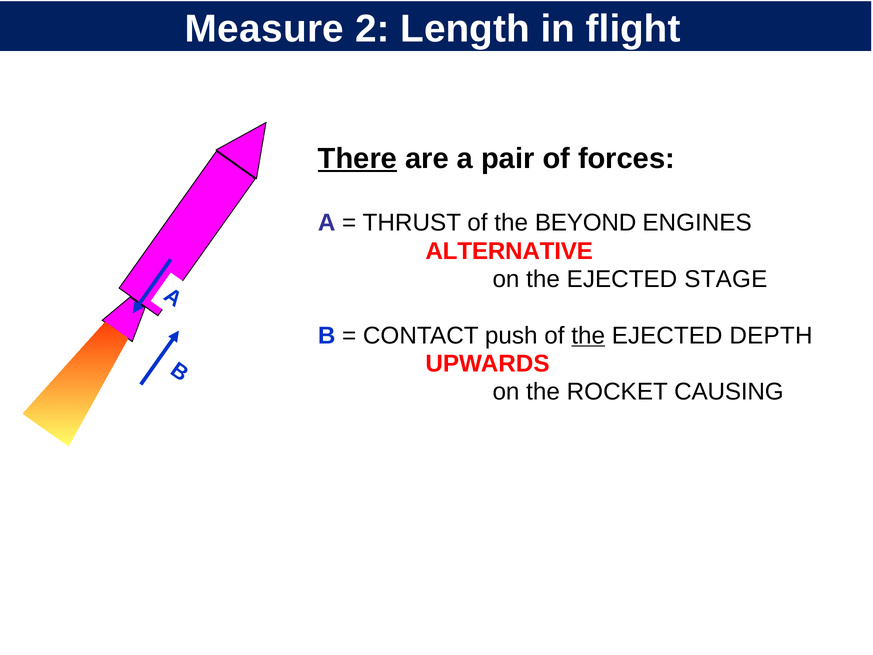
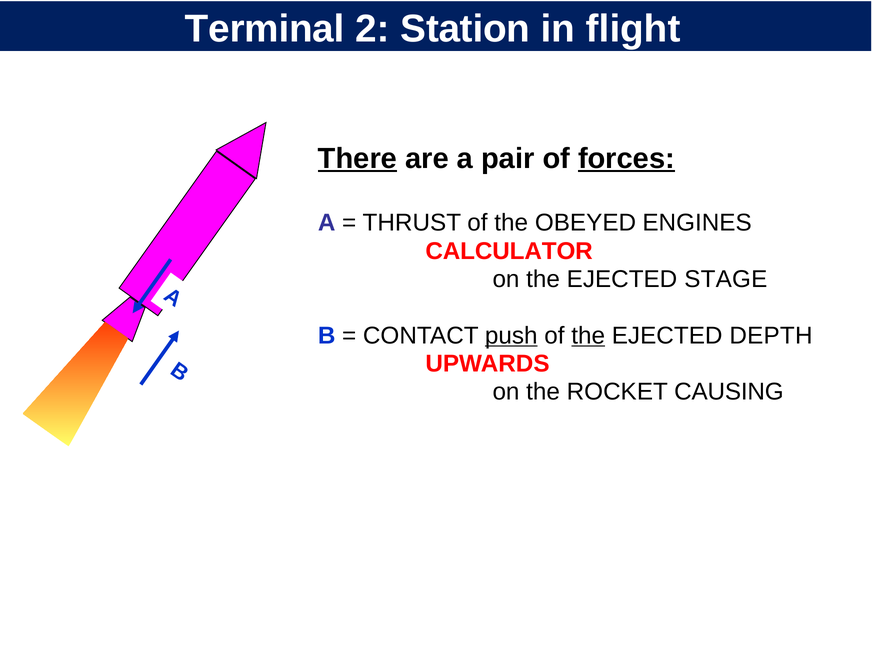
Measure: Measure -> Terminal (265, 29)
Length: Length -> Station (465, 29)
forces underline: none -> present (627, 158)
BEYOND: BEYOND -> OBEYED (585, 223)
ALTERNATIVE: ALTERNATIVE -> CALCULATOR (509, 251)
push underline: none -> present (511, 335)
